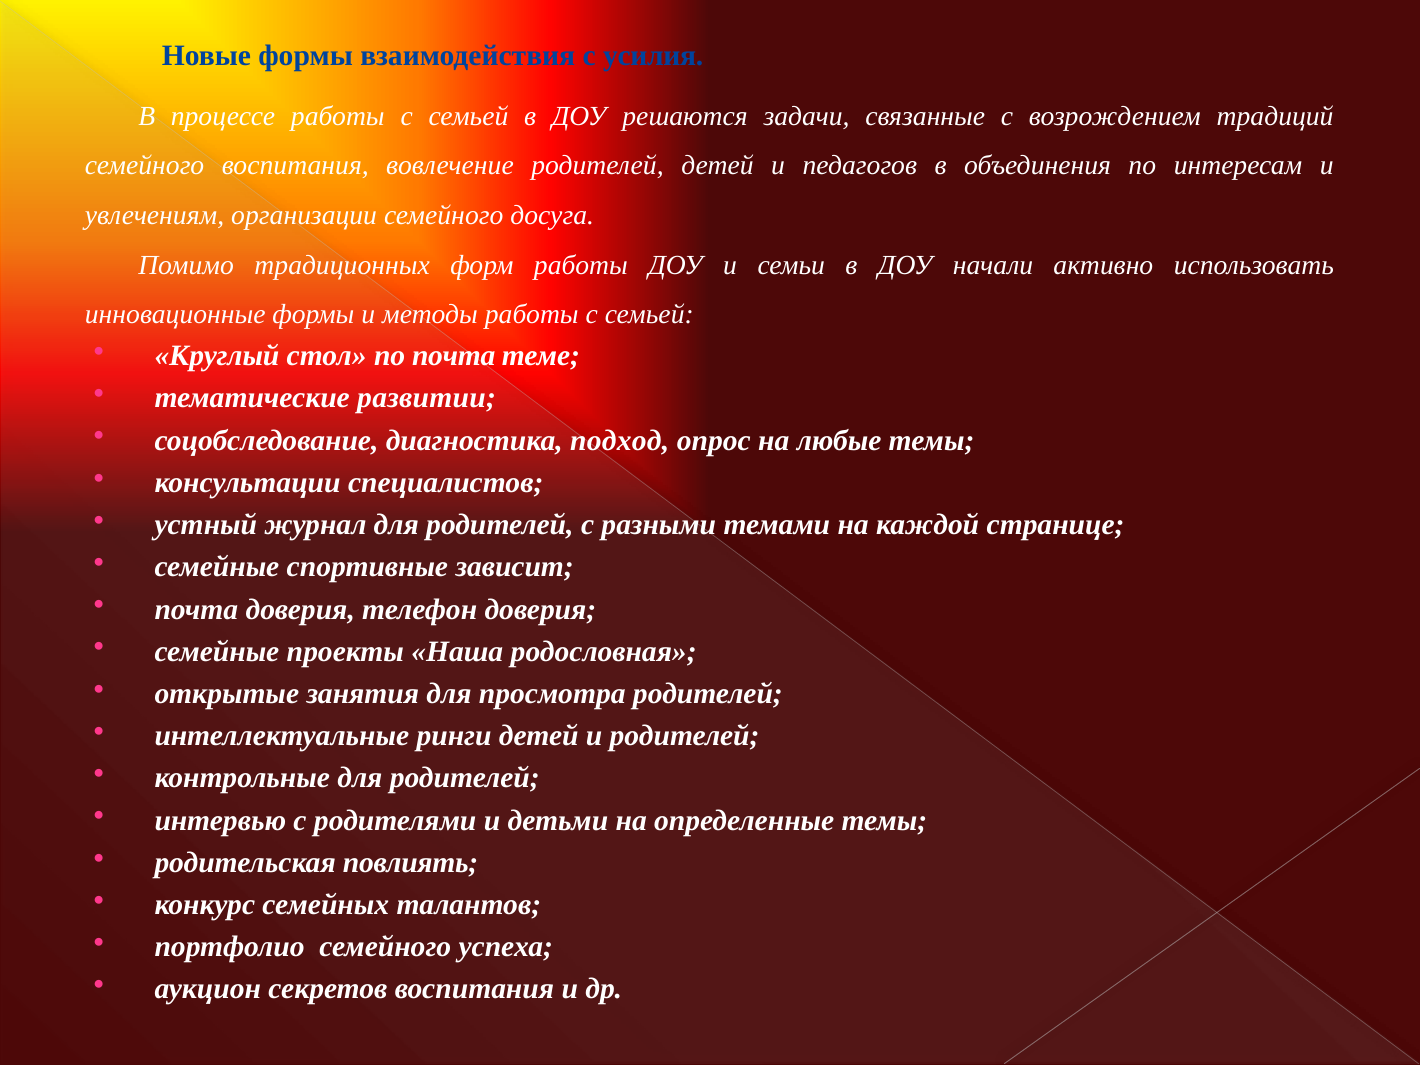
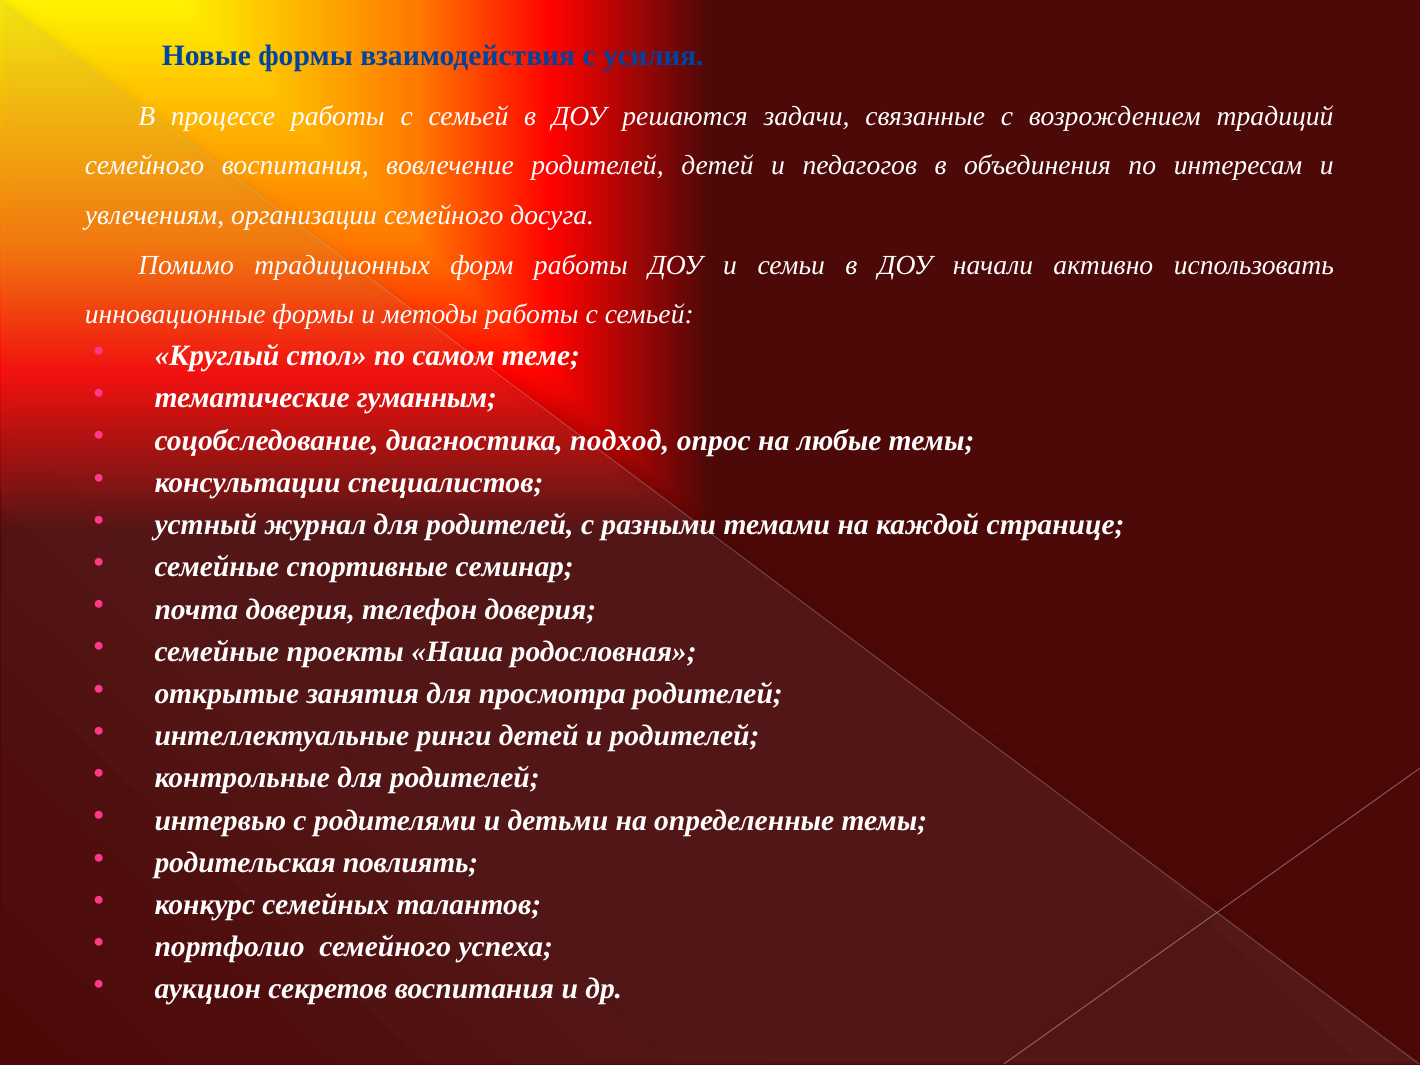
по почта: почта -> самом (454, 356)
развитии: развитии -> гуманным (427, 398)
зависит: зависит -> семинар (515, 567)
